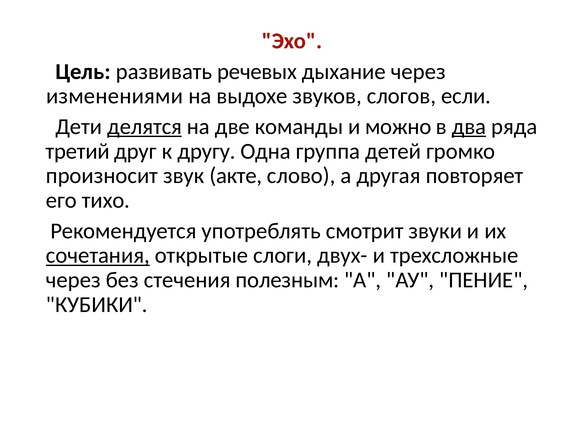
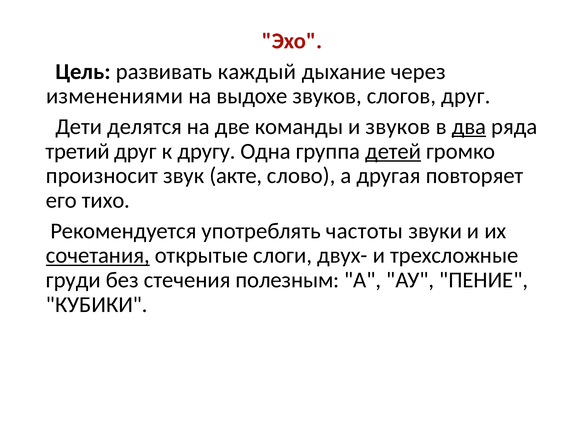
речевых: речевых -> каждый (257, 72)
слогов если: если -> друг (466, 96)
делятся underline: present -> none (145, 127)
и можно: можно -> звуков (398, 127)
детей underline: none -> present (393, 151)
смотрит: смотрит -> частоты (365, 231)
через: через -> груди (73, 280)
